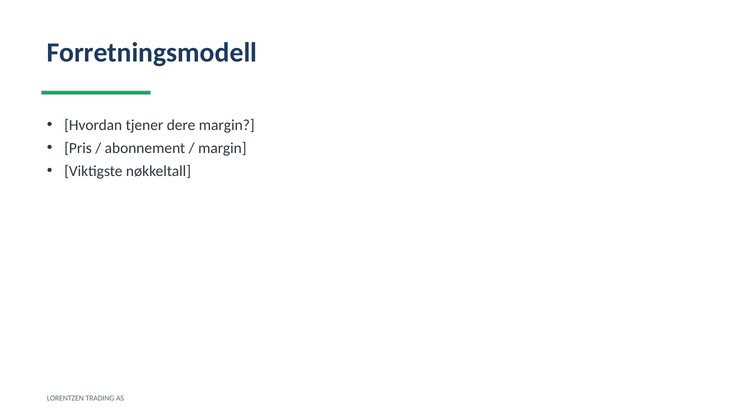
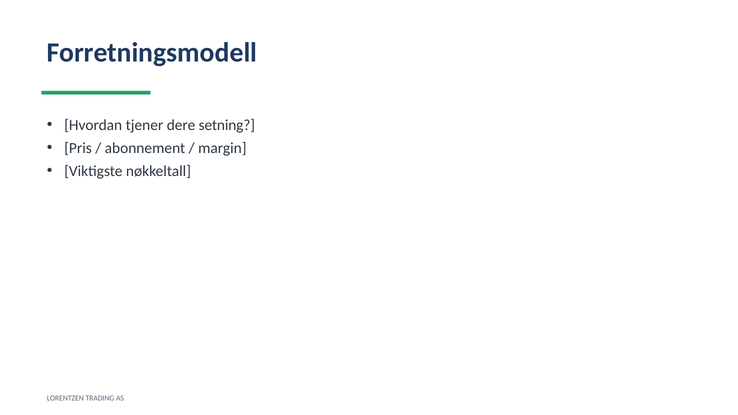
dere margin: margin -> setning (227, 125)
